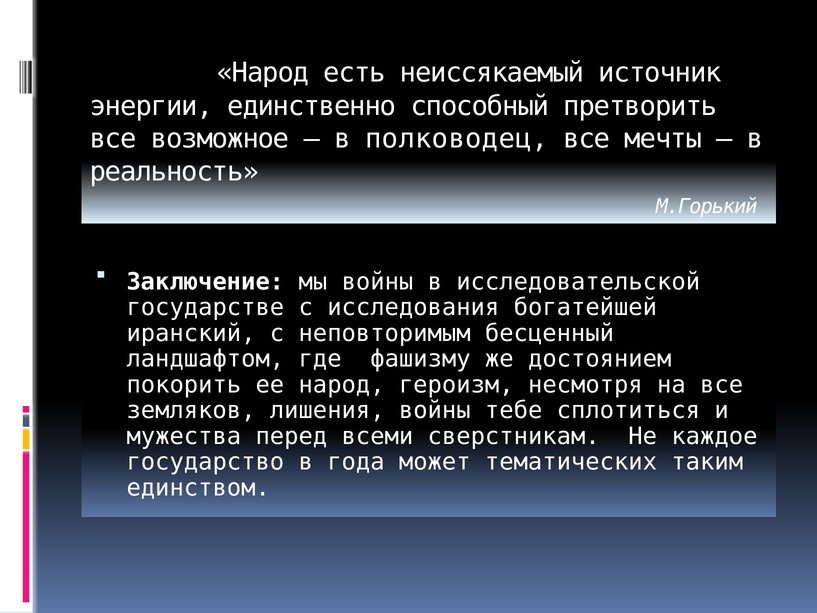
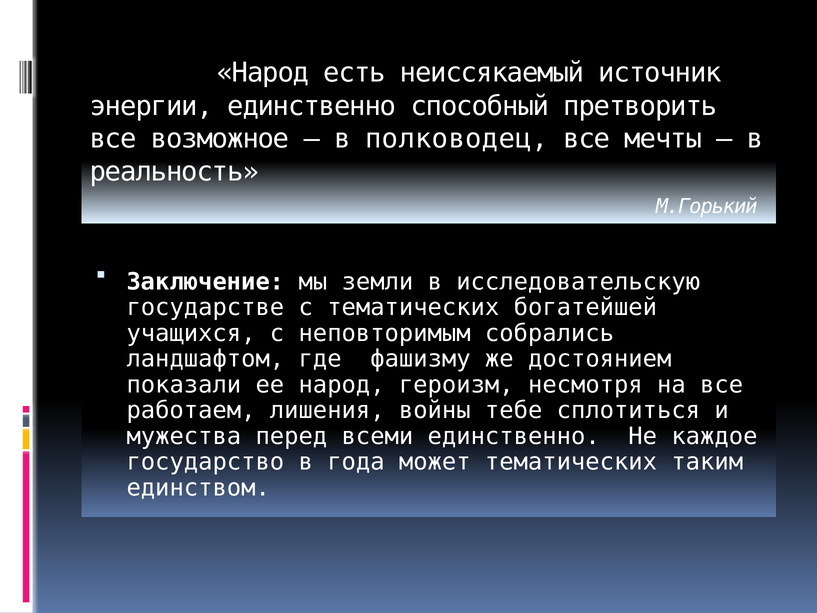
мы войны: войны -> земли (377, 282)
исследовательской: исследовательской -> исследовательскую (578, 282)
с исследования: исследования -> тематических (413, 307)
иранский: иранский -> учащихся (191, 333)
бесценный: бесценный -> собрались (549, 333)
покорить: покорить -> показали (184, 385)
земляков: земляков -> работаем (191, 410)
всеми сверстникам: сверстникам -> единственно (514, 436)
